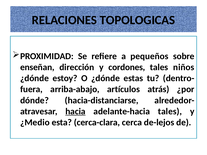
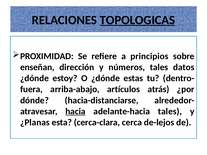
TOPOLOGICAS underline: none -> present (137, 20)
pequeños: pequeños -> principios (149, 56)
cordones: cordones -> números (127, 67)
niños: niños -> datos (184, 67)
¿Medio: ¿Medio -> ¿Planas (35, 123)
